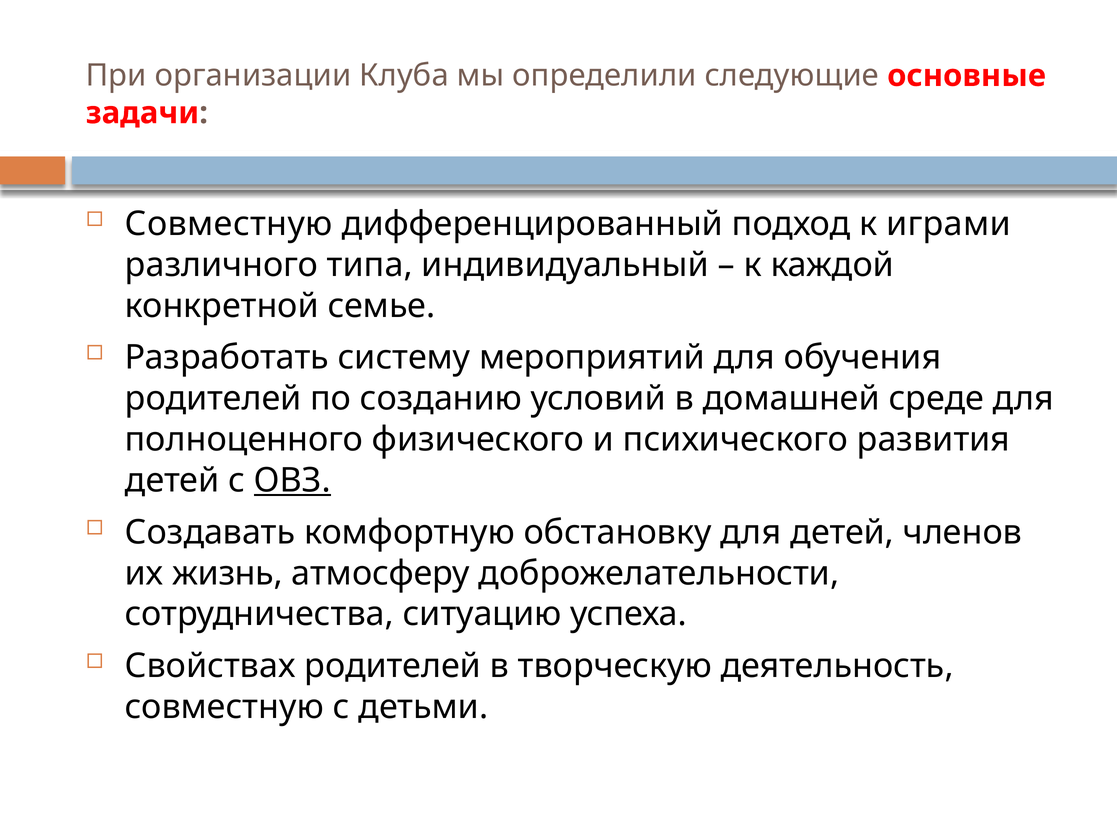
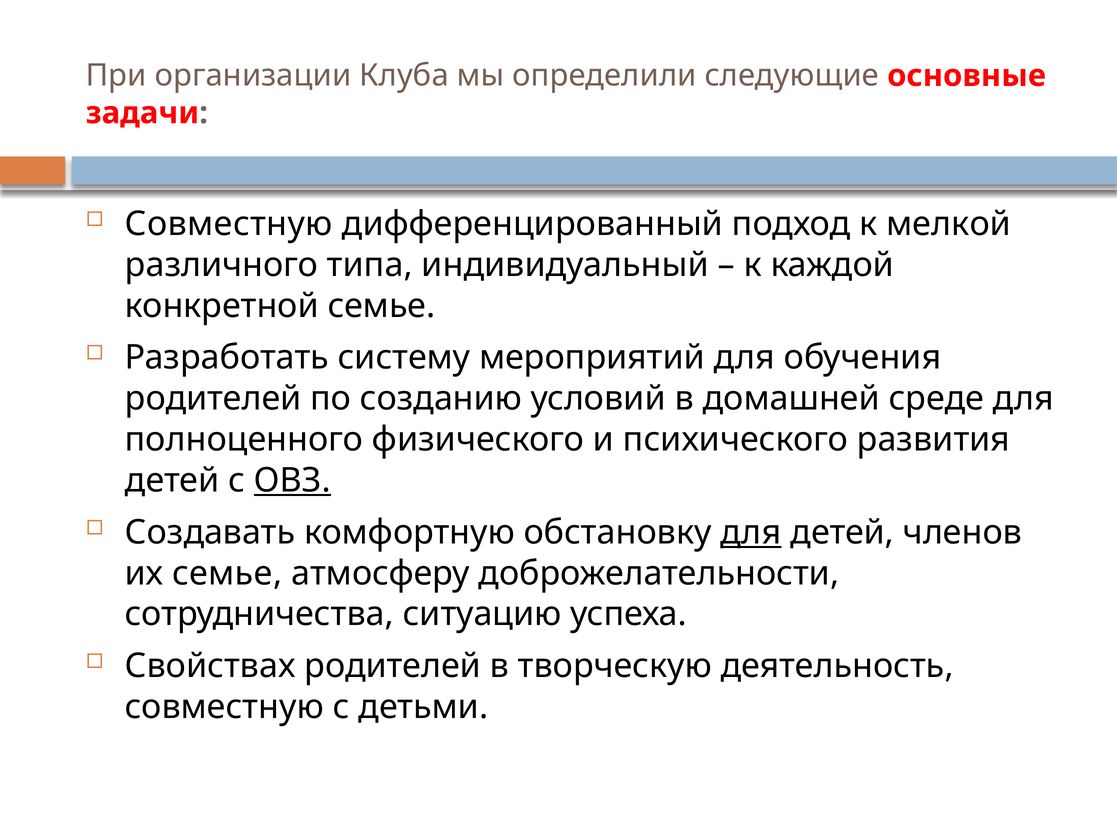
играми: играми -> мелкой (949, 224)
для underline: none -> present (751, 532)
их жизнь: жизнь -> семье (227, 573)
